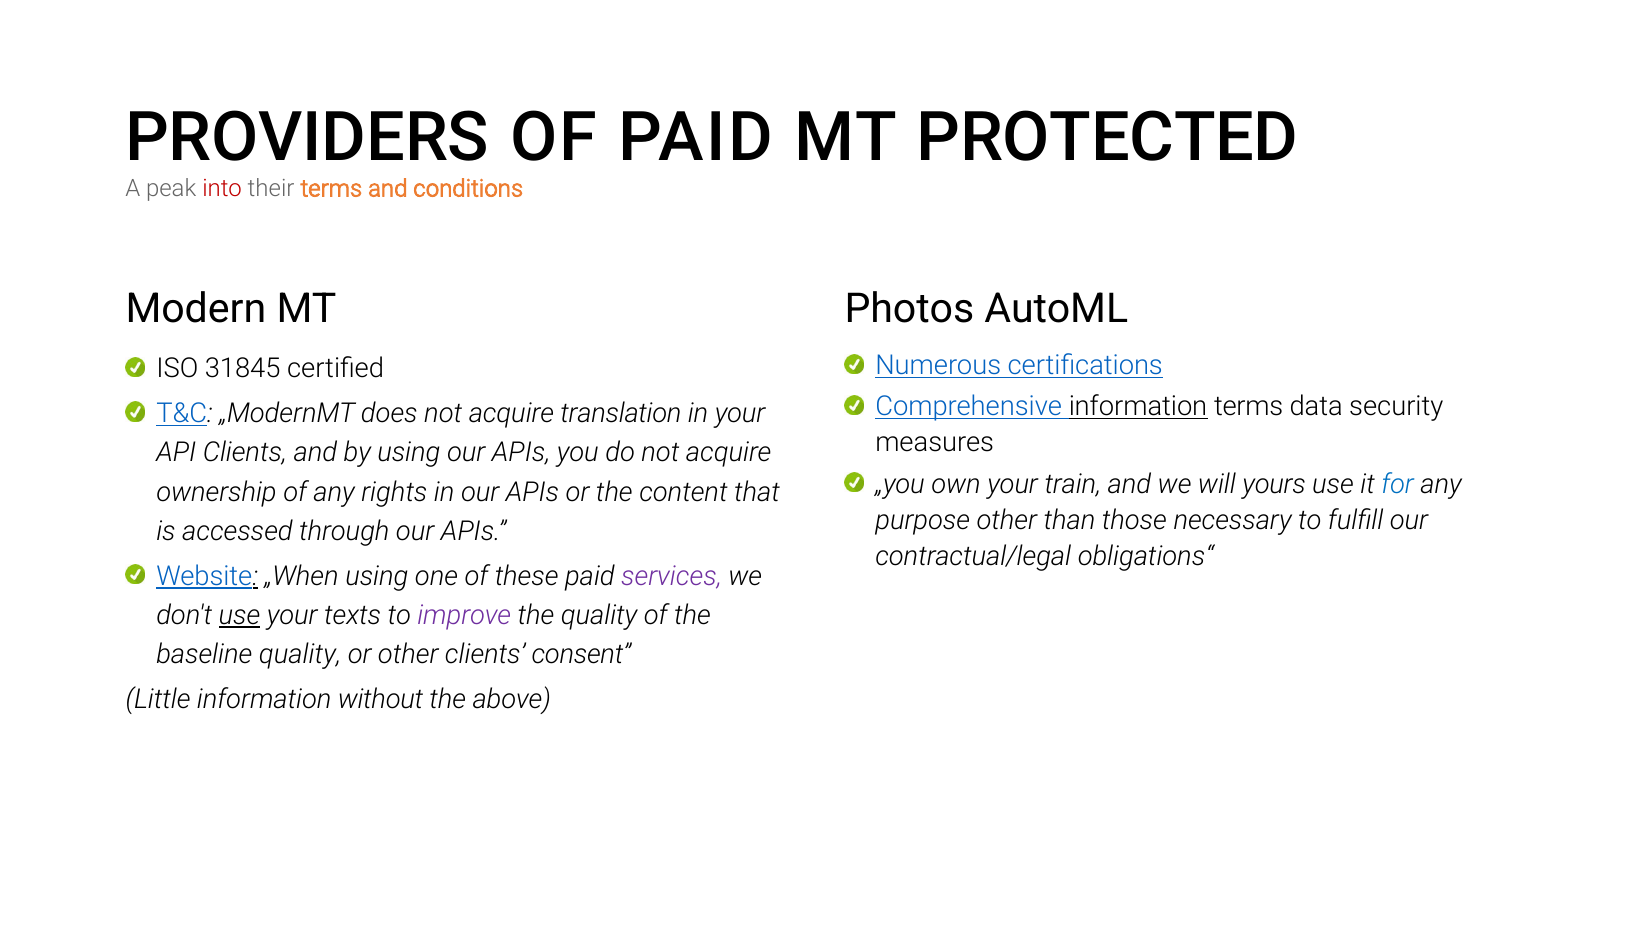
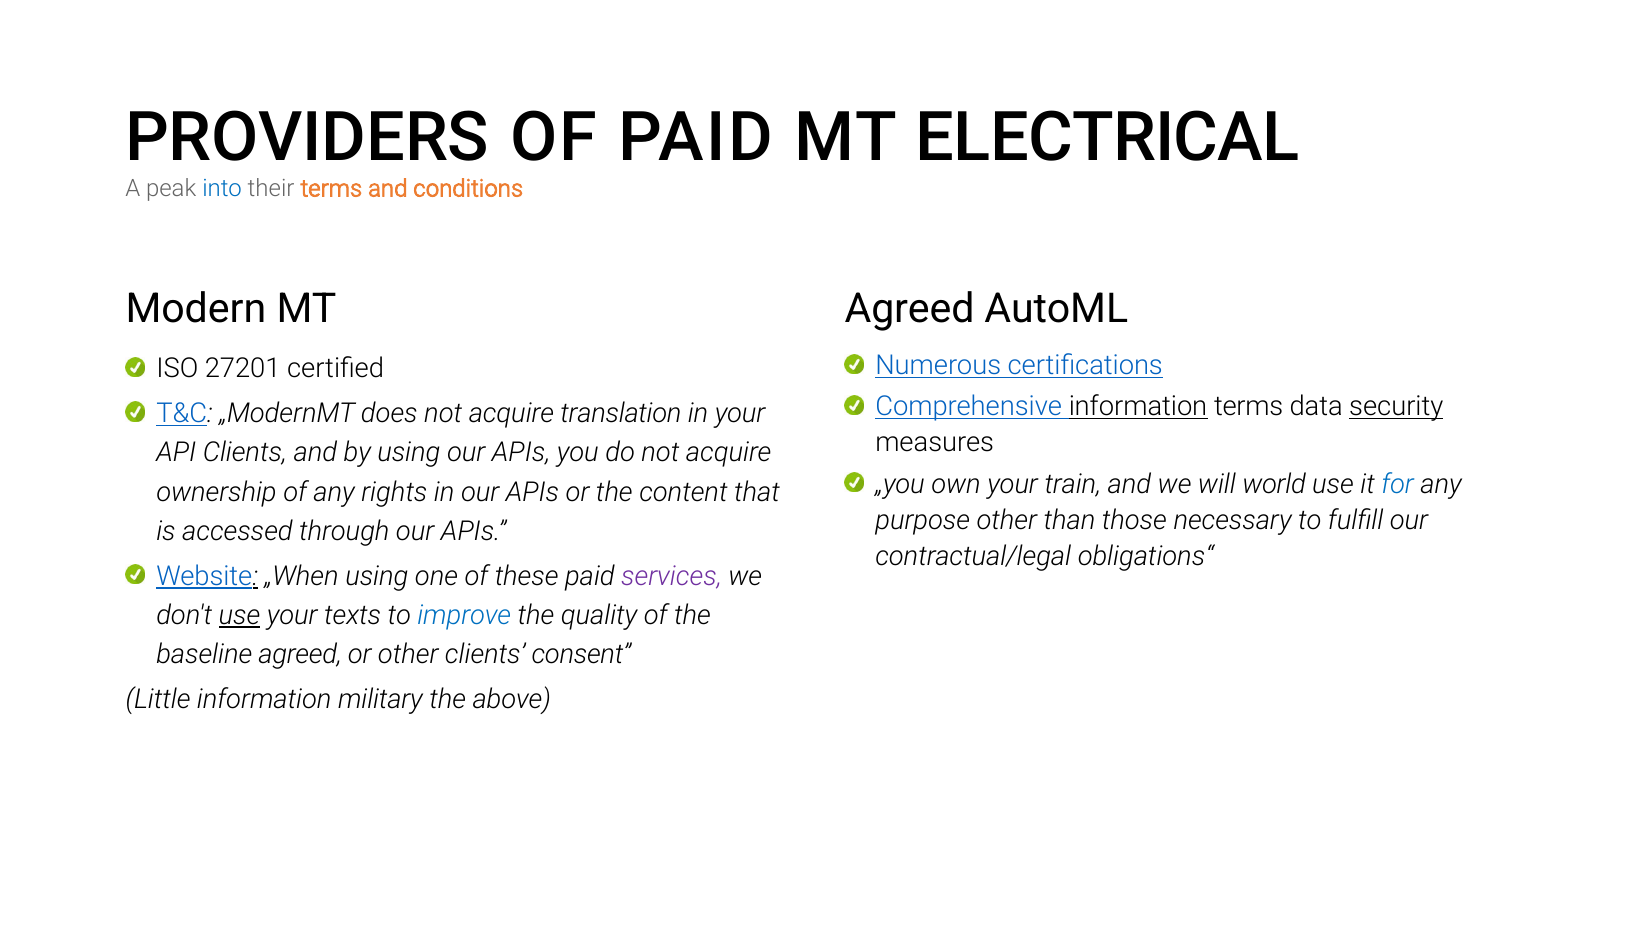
PROTECTED: PROTECTED -> ELECTRICAL (1108, 138)
into colour: red -> blue (222, 188)
Photos: Photos -> Agreed (910, 309)
31845: 31845 -> 27201 (243, 369)
security underline: none -> present (1396, 407)
yours: yours -> world (1274, 484)
improve colour: purple -> blue (464, 615)
baseline quality: quality -> agreed (300, 655)
without: without -> military (380, 699)
